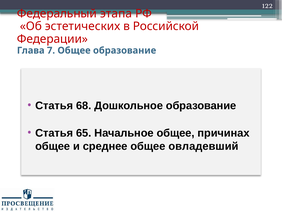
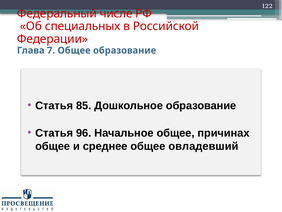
этапа: этапа -> числе (116, 14)
эстетических: эстетических -> специальных (83, 26)
68: 68 -> 85 (84, 105)
65: 65 -> 96 (84, 133)
